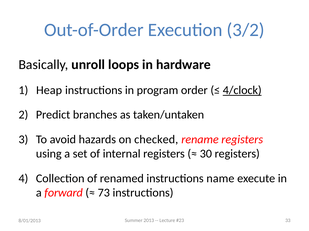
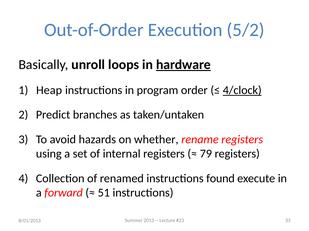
3/2: 3/2 -> 5/2 (246, 30)
hardware underline: none -> present (183, 65)
checked: checked -> whether (156, 140)
30: 30 -> 79 (206, 154)
name: name -> found (221, 179)
73: 73 -> 51 (104, 193)
